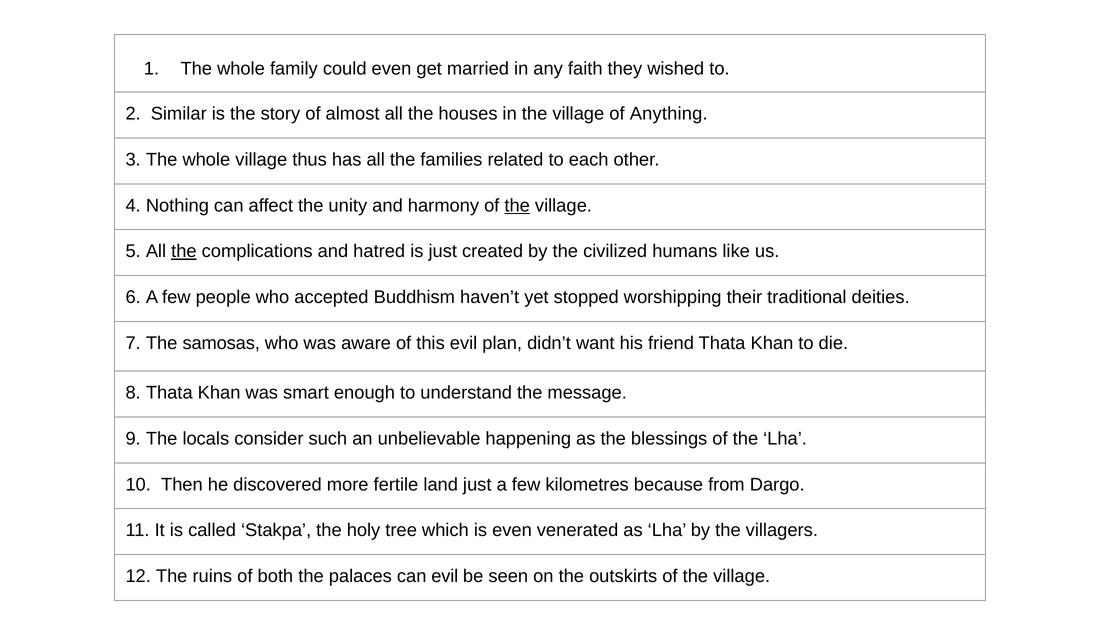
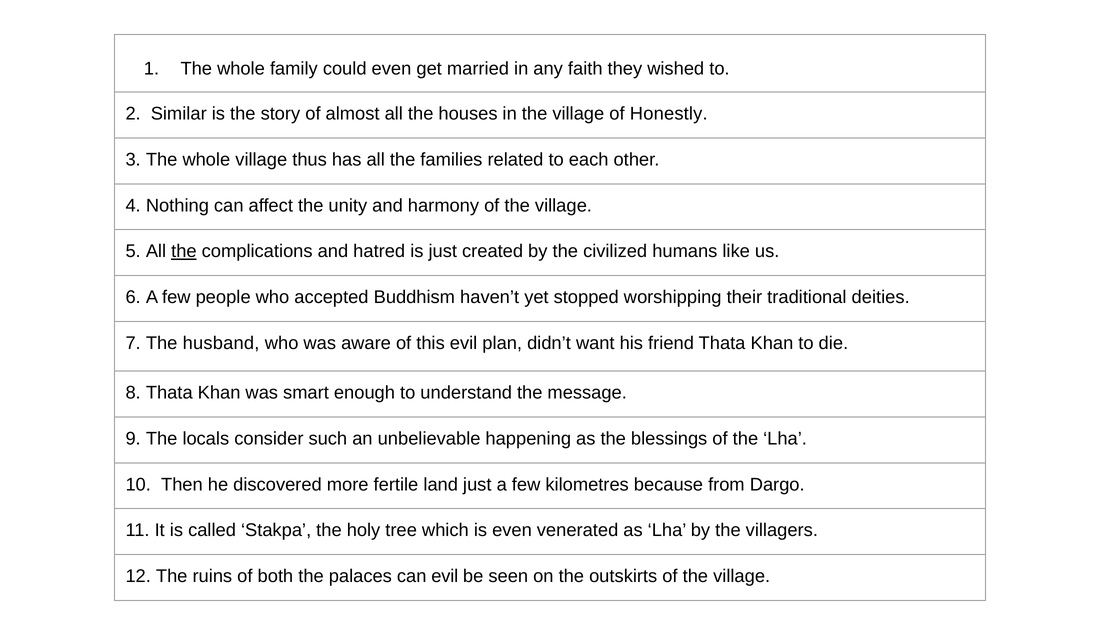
Anything: Anything -> Honestly (669, 114)
the underline: present -> none (517, 205)
samosas: samosas -> husband (221, 343)
